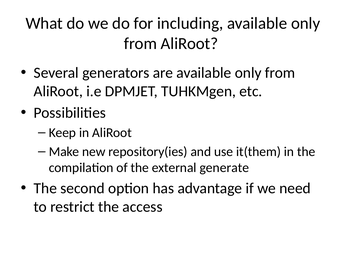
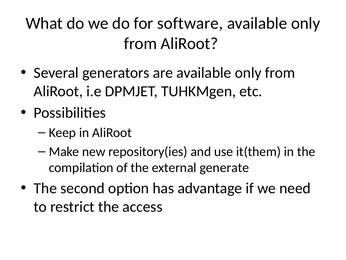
including: including -> software (190, 23)
